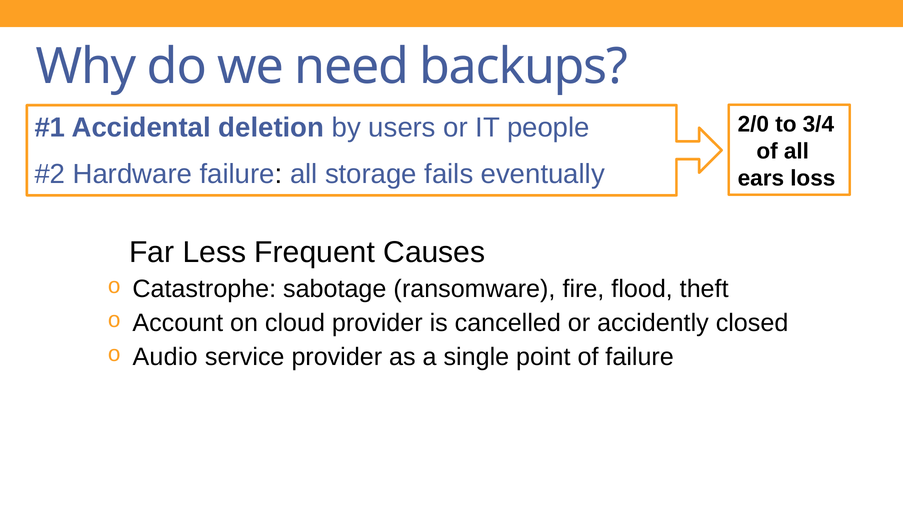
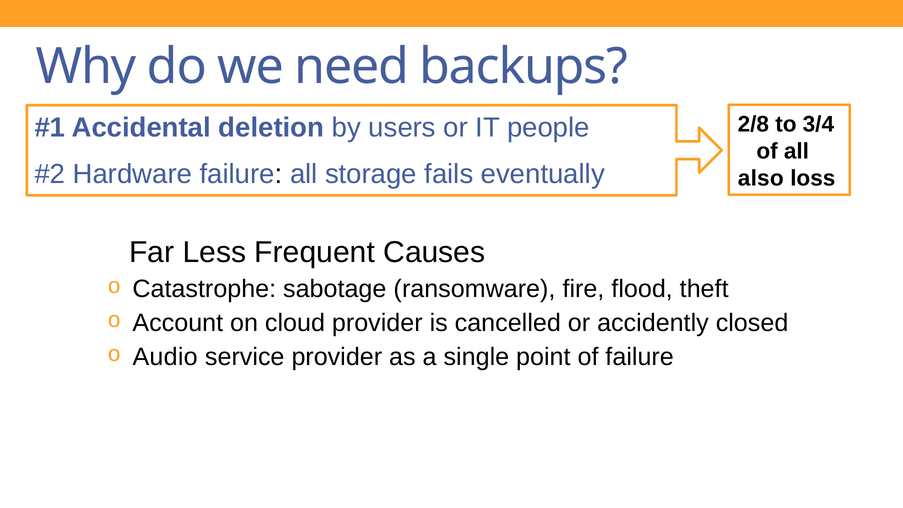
2/0: 2/0 -> 2/8 (753, 124)
ears: ears -> also (761, 178)
